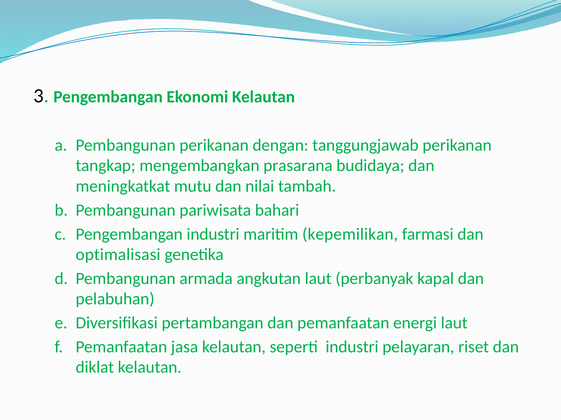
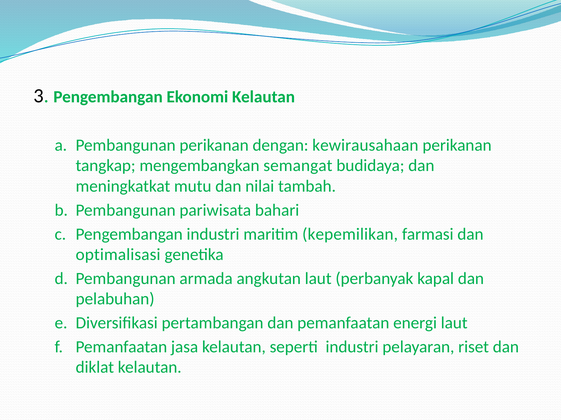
tanggungjawab: tanggungjawab -> kewirausahaan (365, 145)
prasarana: prasarana -> semangat (298, 166)
